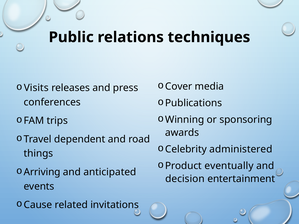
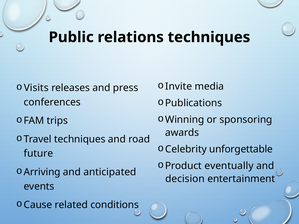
Cover: Cover -> Invite (179, 87)
Travel dependent: dependent -> techniques (80, 139)
administered: administered -> unforgettable (241, 149)
things: things -> future (38, 154)
invitations: invitations -> conditions (115, 205)
